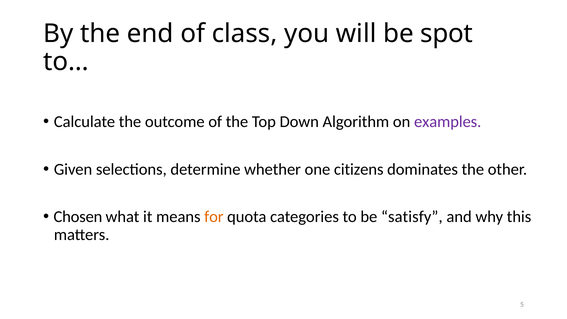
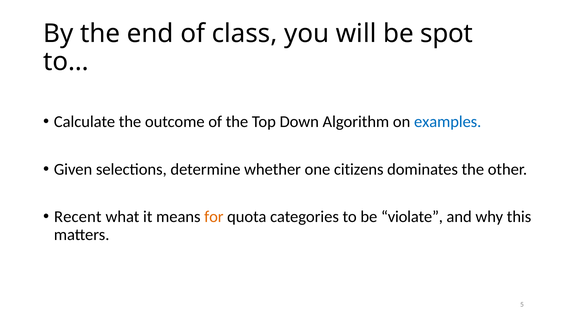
examples colour: purple -> blue (448, 122)
Chosen: Chosen -> Recent (78, 217)
satisfy: satisfy -> violate (412, 217)
